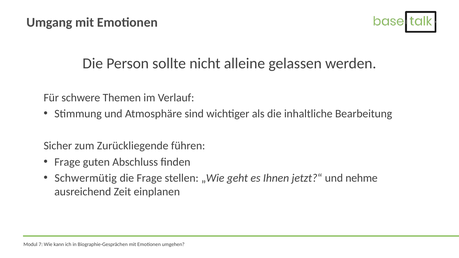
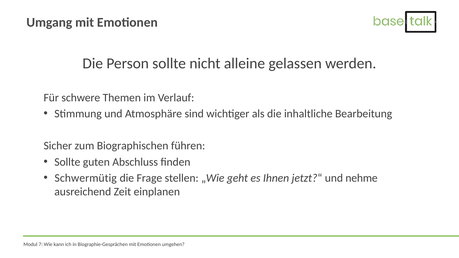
Zurückliegende: Zurückliegende -> Biographischen (133, 146)
Frage: Frage -> Sollte (67, 162)
